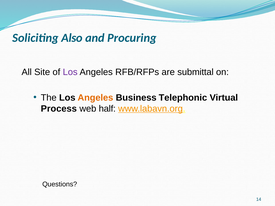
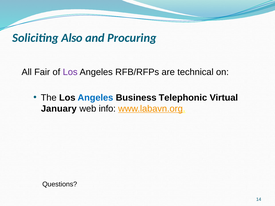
Site: Site -> Fair (42, 72)
submittal: submittal -> technical (195, 72)
Angeles colour: orange -> blue (95, 98)
Process: Process -> January (59, 109)
half: half -> info (107, 109)
